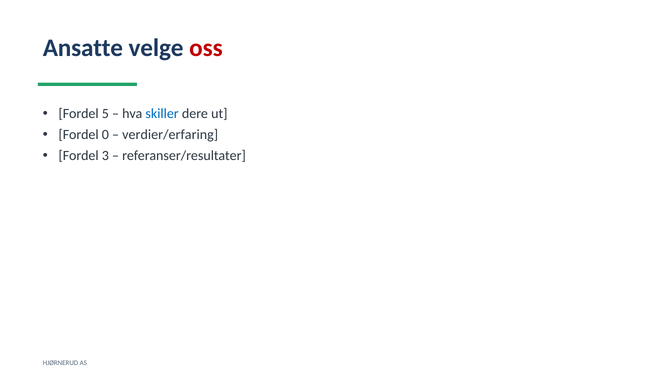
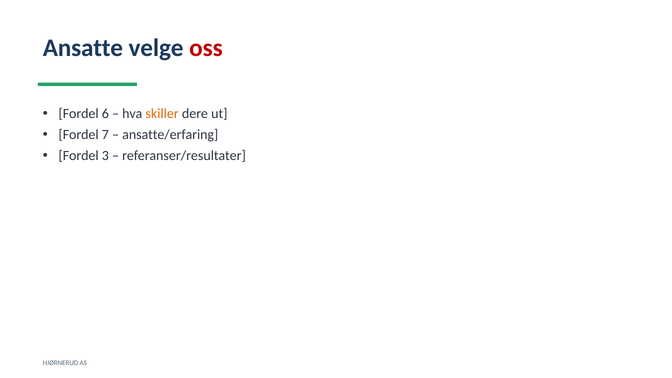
5: 5 -> 6 (105, 114)
skiller colour: blue -> orange (162, 114)
0: 0 -> 7 (105, 135)
verdier/erfaring: verdier/erfaring -> ansatte/erfaring (170, 135)
